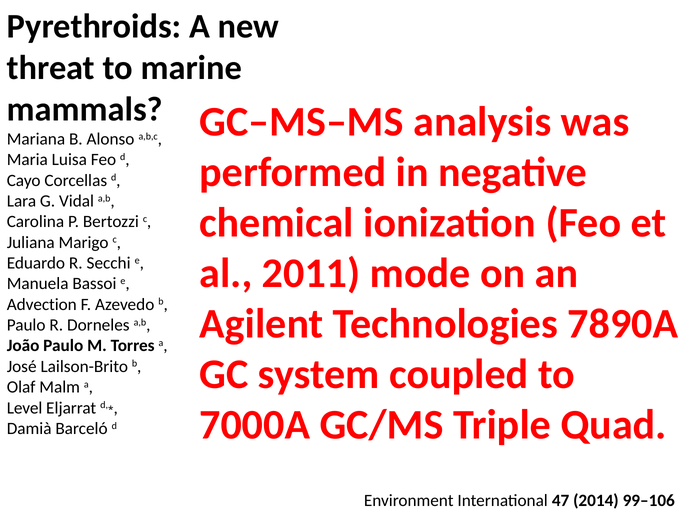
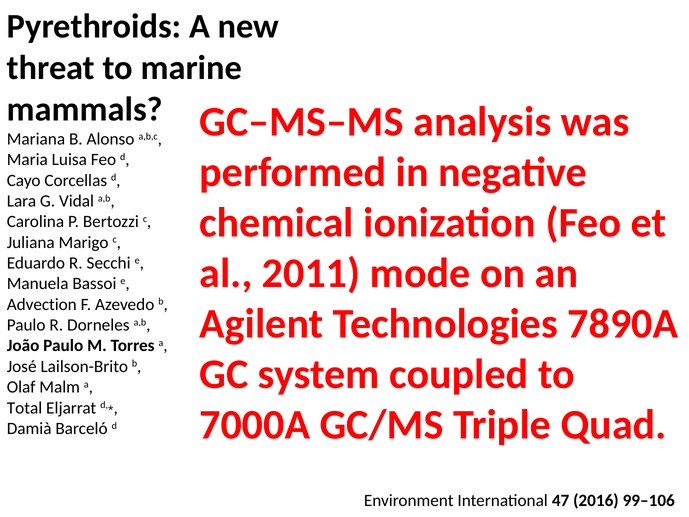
Level: Level -> Total (25, 408)
2014: 2014 -> 2016 (596, 500)
